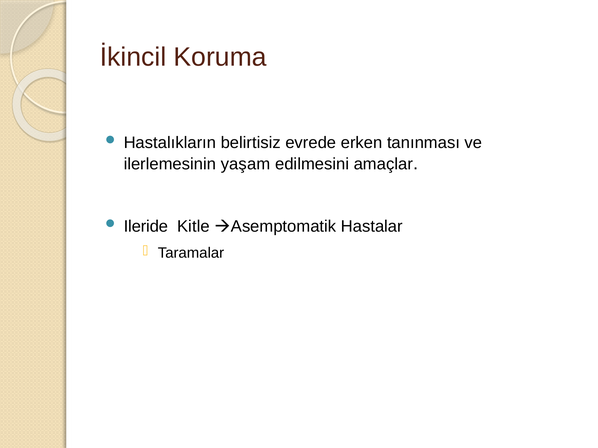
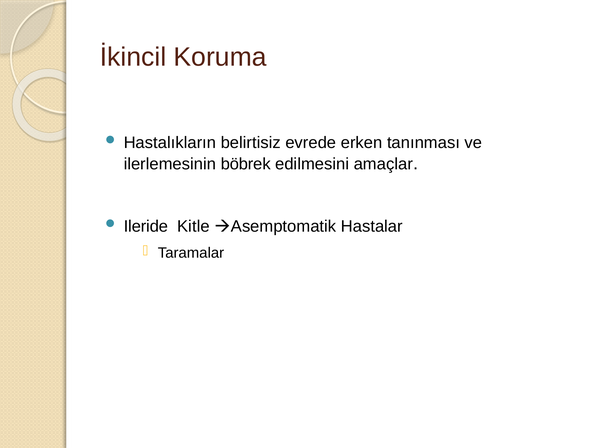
yaşam: yaşam -> böbrek (246, 164)
